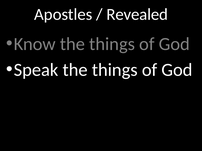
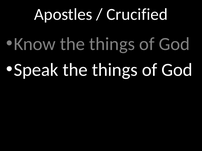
Revealed: Revealed -> Crucified (137, 15)
